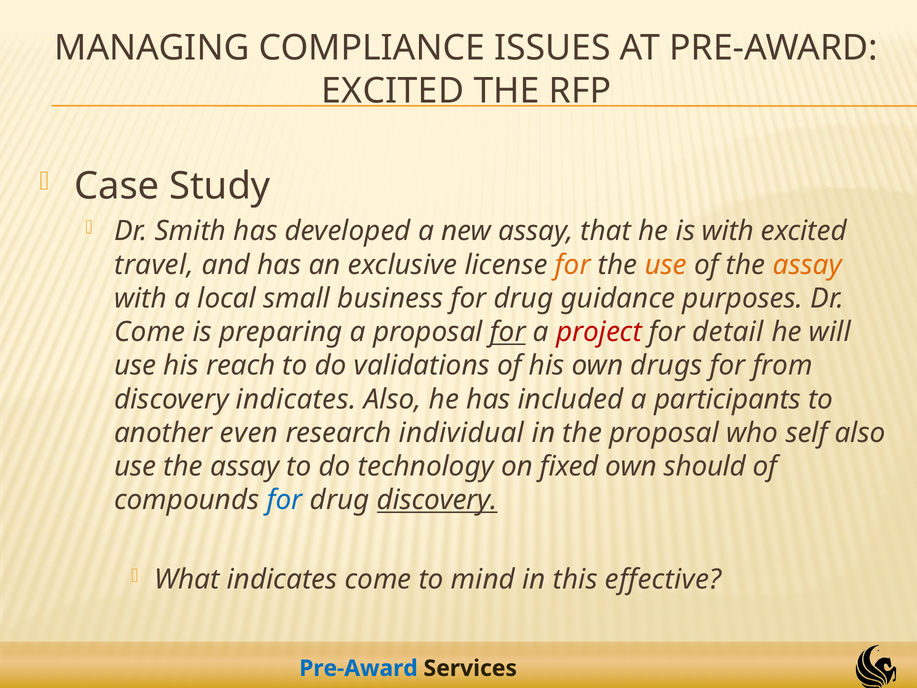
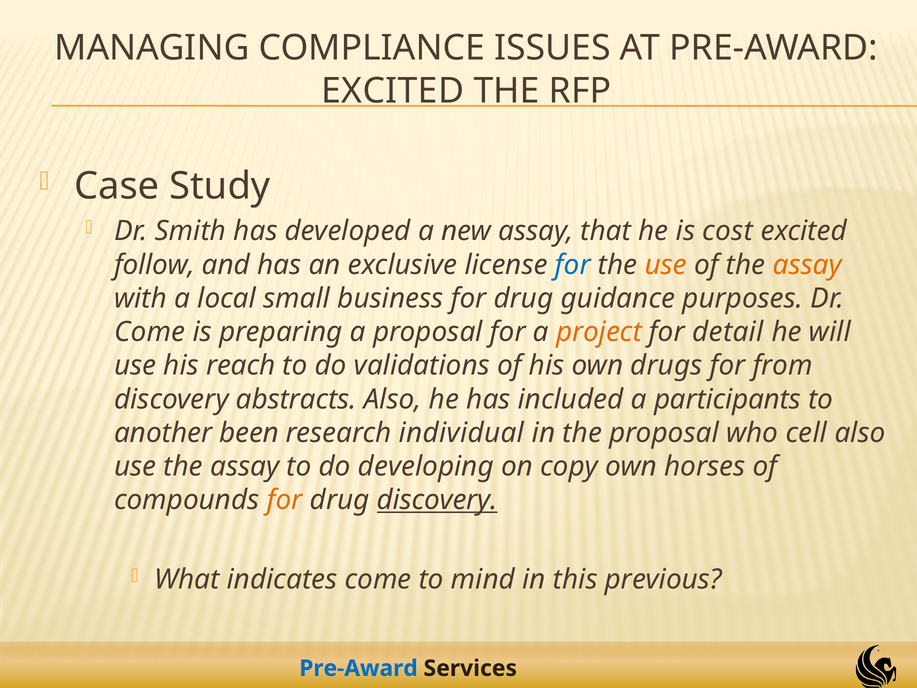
is with: with -> cost (728, 231)
travel: travel -> follow (154, 265)
for colour: orange -> blue (573, 265)
for underline: present -> none (508, 332)
project colour: red -> orange (599, 332)
discovery indicates: indicates -> abstracts (296, 399)
even: even -> been (249, 433)
self: self -> cell (806, 433)
technology: technology -> developing (426, 466)
fixed: fixed -> copy (569, 466)
should: should -> horses (705, 466)
for colour: blue -> orange (285, 500)
effective: effective -> previous (663, 579)
